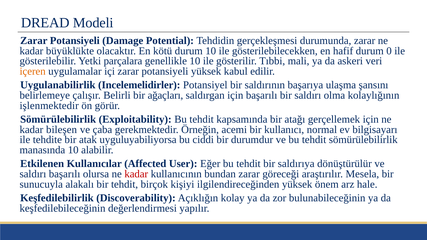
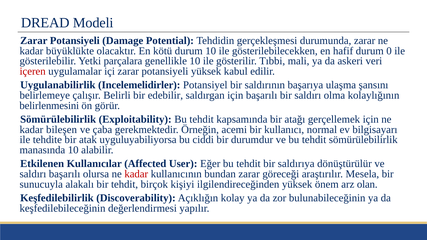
içeren colour: orange -> red (33, 71)
ağaçları: ağaçları -> edebilir (165, 95)
işlenmektedir: işlenmektedir -> belirlenmesini (49, 106)
hale: hale -> olan (367, 184)
